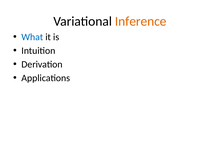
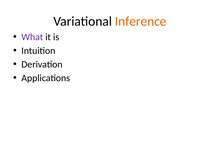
What colour: blue -> purple (32, 37)
